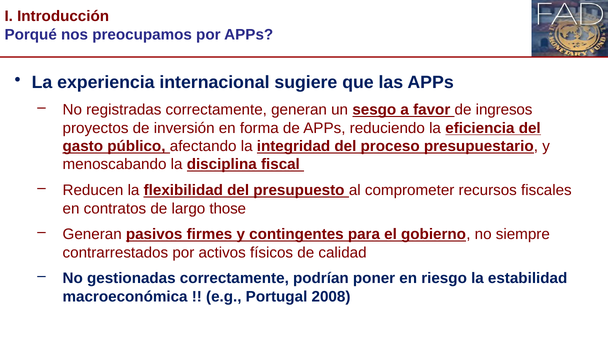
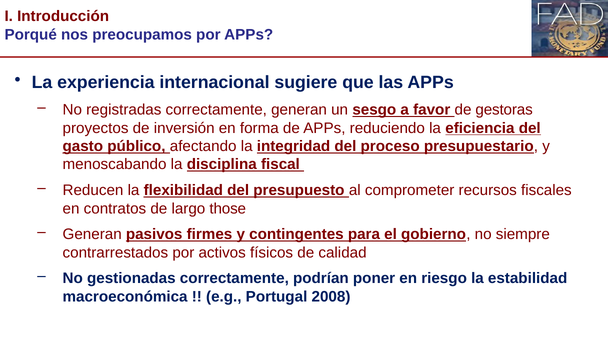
ingresos: ingresos -> gestoras (504, 110)
